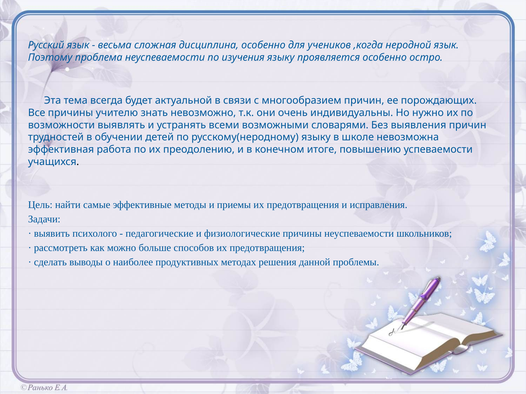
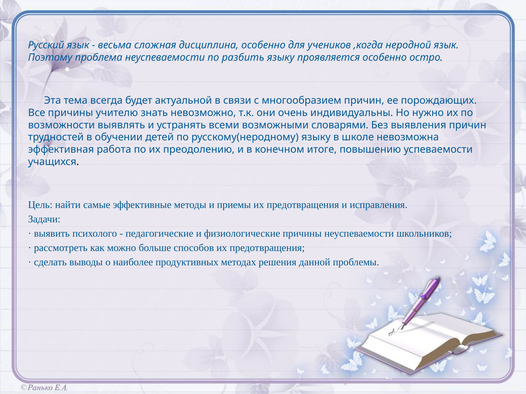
изучения: изучения -> разбить (243, 58)
